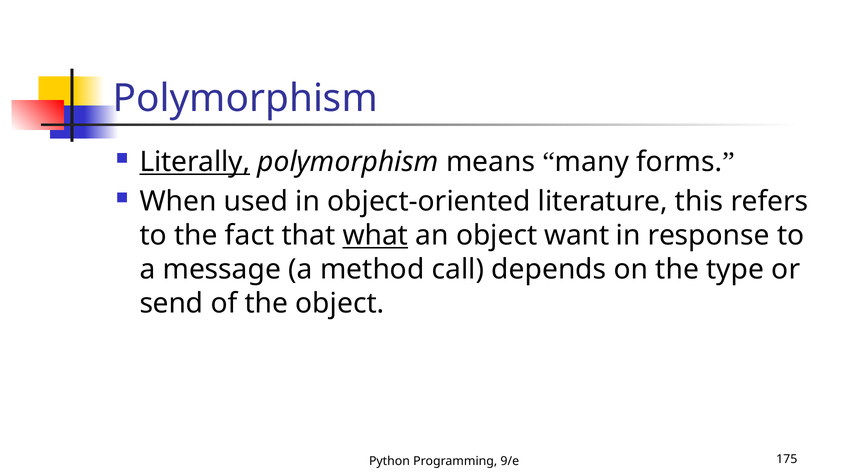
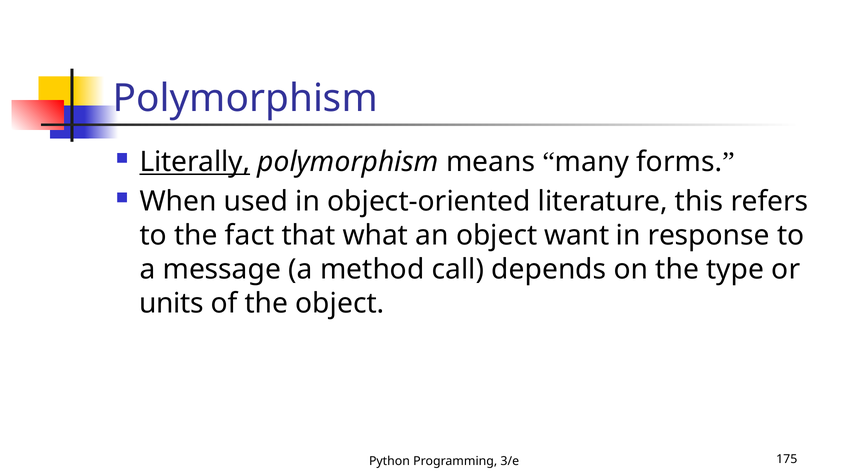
what underline: present -> none (375, 235)
send: send -> units (172, 303)
9/e: 9/e -> 3/e (510, 461)
